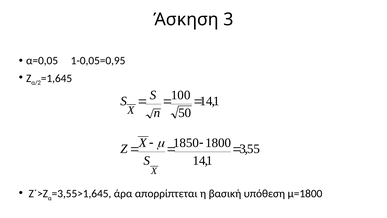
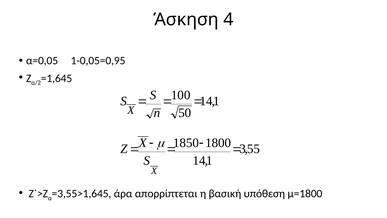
Άσκηση 3: 3 -> 4 (228, 20)
